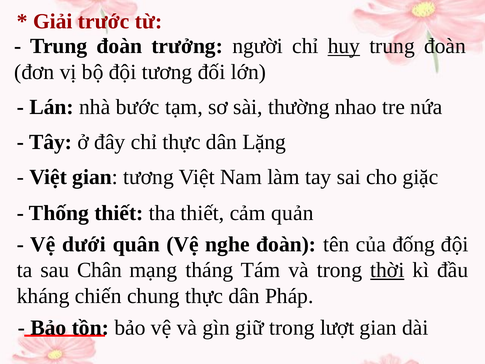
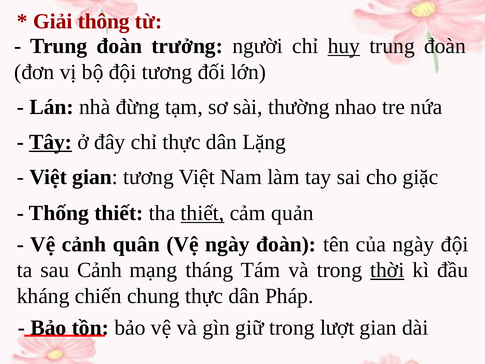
trước: trước -> thông (104, 22)
bước: bước -> đừng (138, 107)
Tây underline: none -> present (51, 142)
thiết underline: none -> present (202, 213)
Vệ dưới: dưới -> cảnh (84, 244)
Vệ nghe: nghe -> ngày (227, 244)
của đống: đống -> ngày (413, 244)
sau Chân: Chân -> Cảnh (99, 270)
